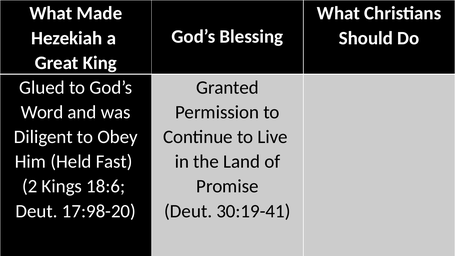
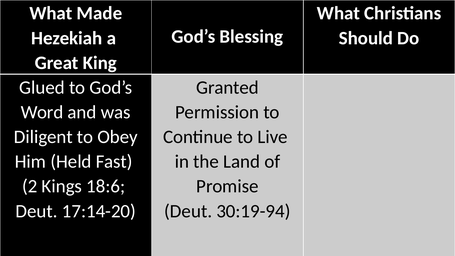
17:98-20: 17:98-20 -> 17:14-20 (99, 211)
30:19-41: 30:19-41 -> 30:19-94 (253, 211)
